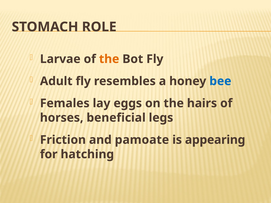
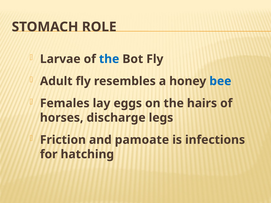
the colour: orange -> blue (109, 59)
beneficial: beneficial -> discharge (116, 118)
appearing: appearing -> infections (215, 140)
